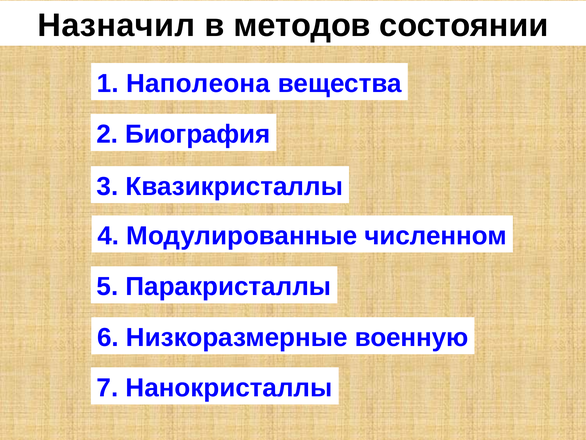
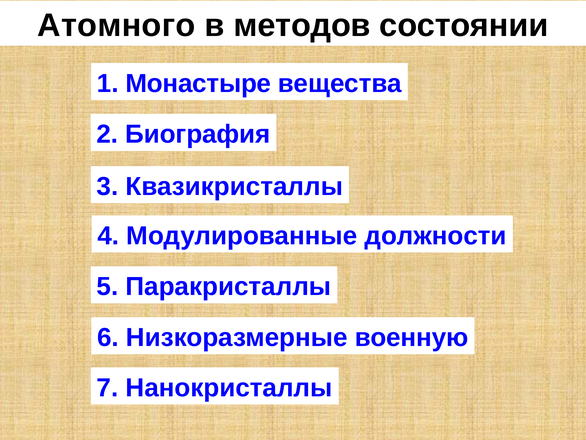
Назначил: Назначил -> Атомного (116, 26)
Наполеона: Наполеона -> Монастыре (198, 83)
численном: численном -> должности (436, 236)
